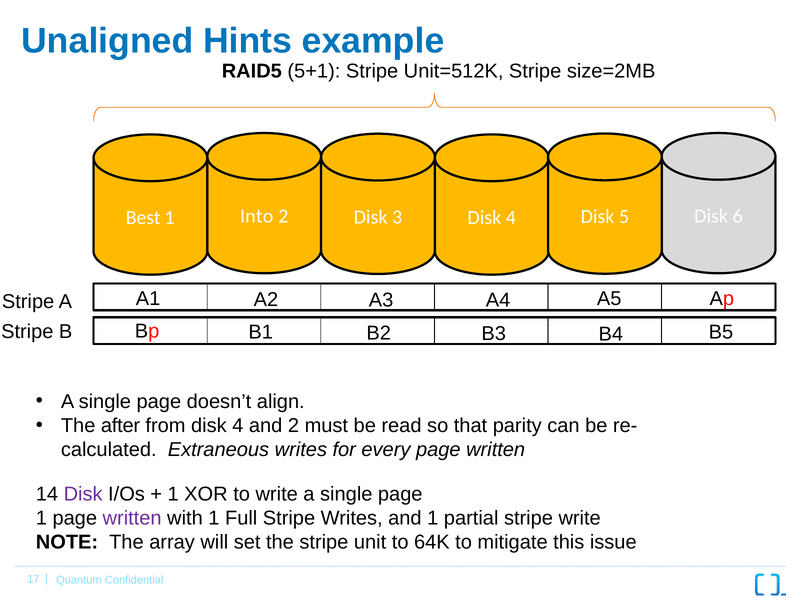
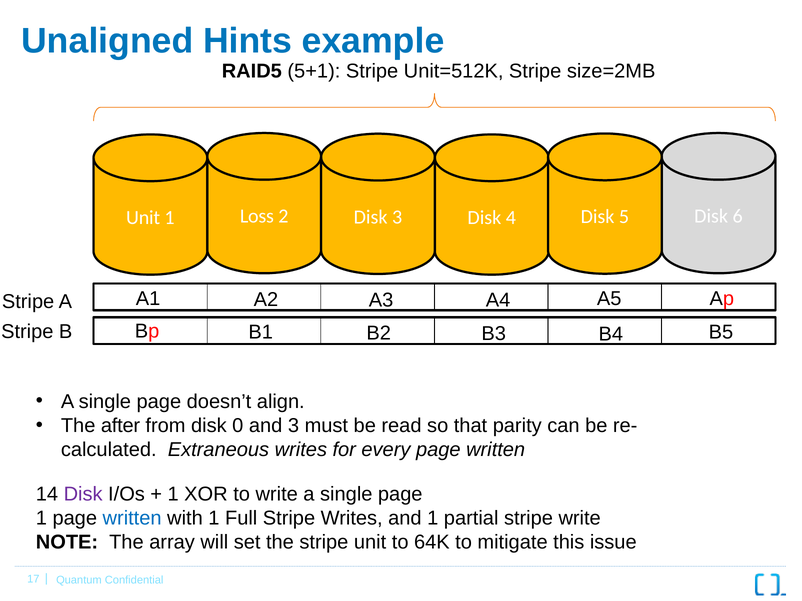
Best: Best -> Unit (143, 218)
Into: Into -> Loss (257, 216)
from disk 4: 4 -> 0 (238, 426)
and 2: 2 -> 3 (293, 426)
written colour: purple -> blue (132, 518)
